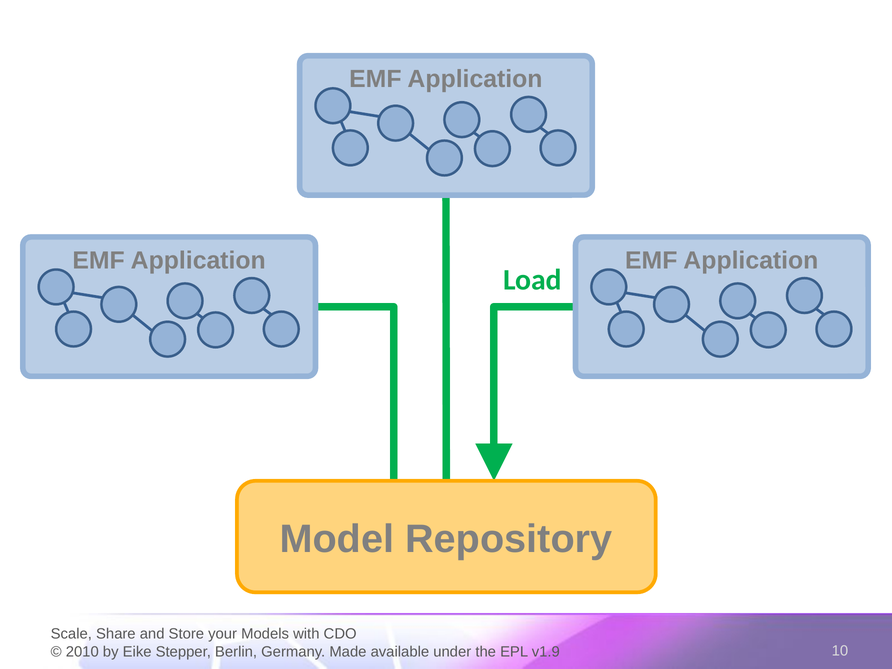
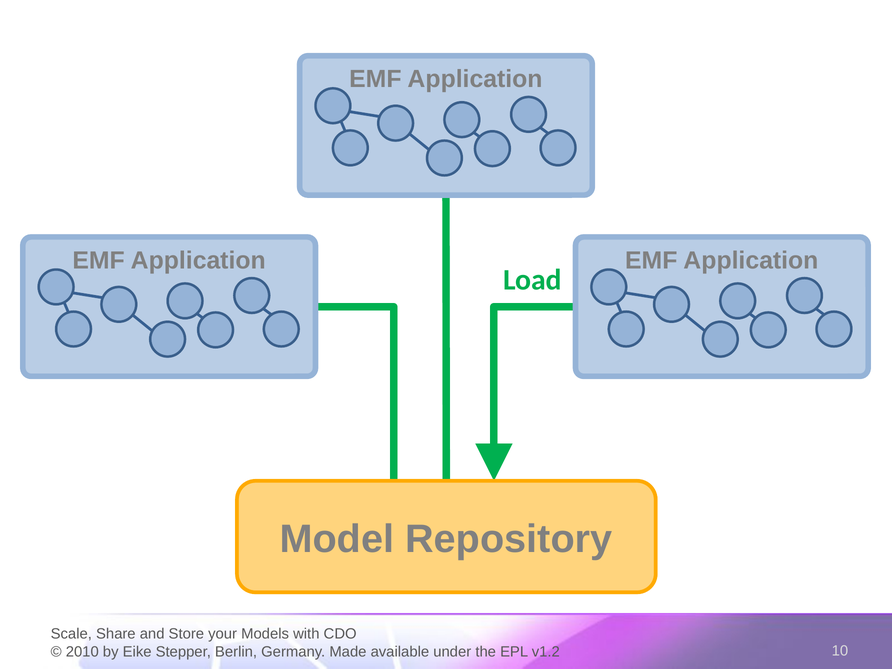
v1.9: v1.9 -> v1.2 (546, 652)
